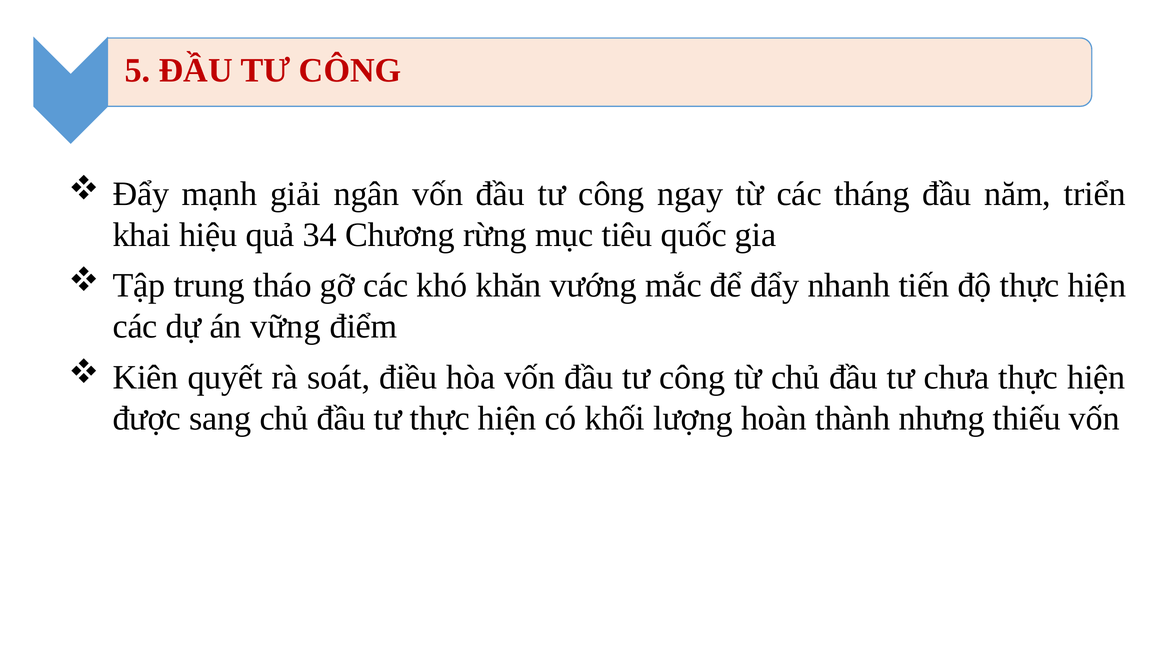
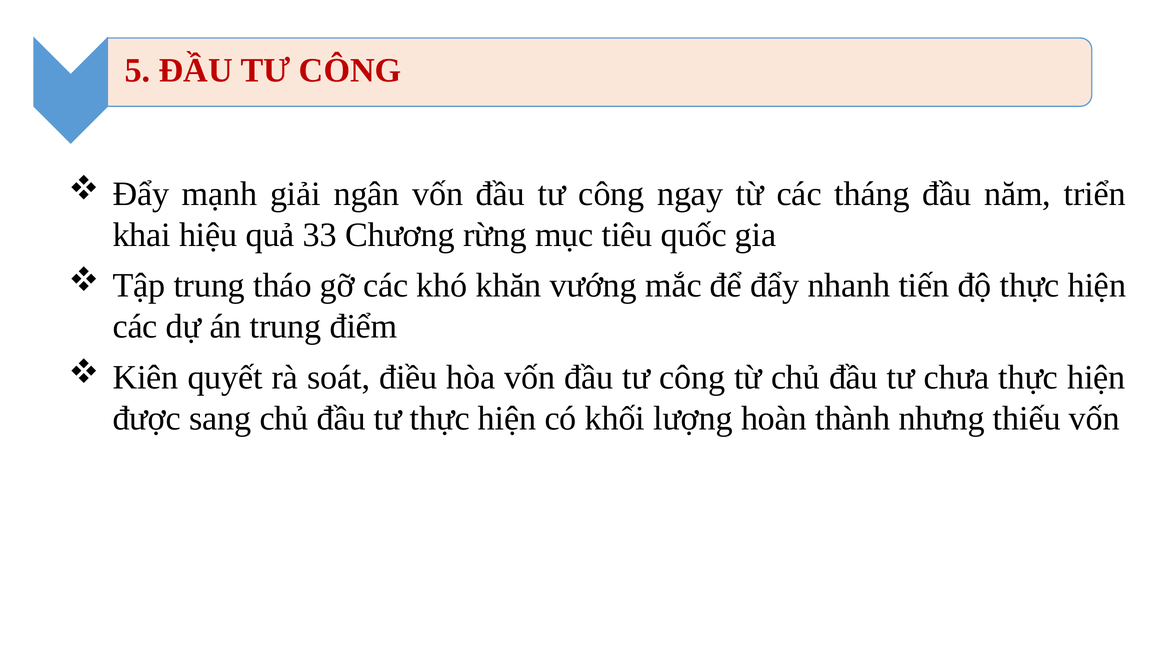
34: 34 -> 33 (320, 235)
án vững: vững -> trung (286, 327)
